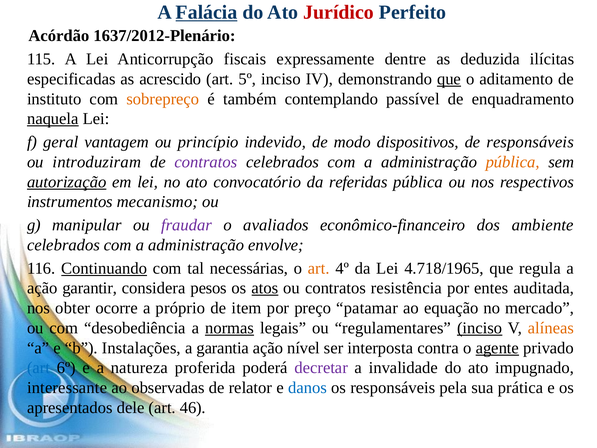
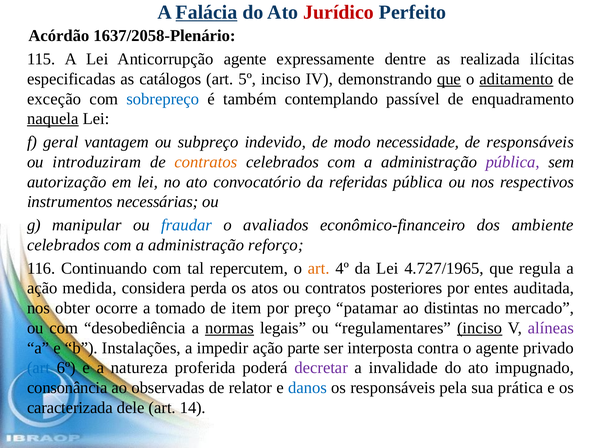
1637/2012-Plenário: 1637/2012-Plenário -> 1637/2058-Plenário (164, 36)
Anticorrupção fiscais: fiscais -> agente (245, 59)
deduzida: deduzida -> realizada (490, 59)
acrescido: acrescido -> catálogos (170, 79)
aditamento underline: none -> present (516, 79)
instituto: instituto -> exceção (54, 99)
sobrepreço colour: orange -> blue (163, 99)
princípio: princípio -> subpreço (208, 142)
dispositivos: dispositivos -> necessidade (418, 142)
contratos colour: purple -> orange (206, 162)
pública colour: orange -> purple (513, 162)
autorização underline: present -> none (67, 182)
mecanismo: mecanismo -> necessárias (158, 202)
fraudar colour: purple -> blue (187, 225)
envolve: envolve -> reforço (276, 245)
Continuando underline: present -> none (104, 268)
necessárias: necessárias -> repercutem (249, 268)
4.718/1965: 4.718/1965 -> 4.727/1965 (444, 268)
garantir: garantir -> medida (90, 288)
pesos: pesos -> perda (209, 288)
atos underline: present -> none (265, 288)
resistência: resistência -> posteriores (407, 288)
próprio: próprio -> tomado (180, 308)
equação: equação -> distintas (451, 308)
alíneas colour: orange -> purple (551, 328)
garantia: garantia -> impedir (223, 348)
nível: nível -> parte (304, 348)
agente underline: present -> none (497, 348)
interessante: interessante -> consonância (67, 388)
apresentados: apresentados -> caracterizada (70, 407)
46: 46 -> 14 (193, 407)
